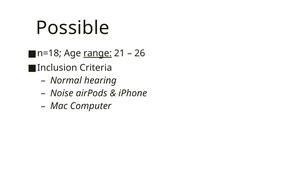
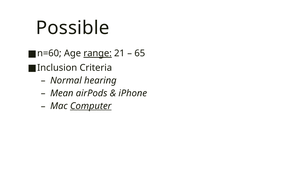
n=18: n=18 -> n=60 (49, 53)
26: 26 -> 65 (140, 53)
Noise: Noise -> Mean (62, 93)
Computer underline: none -> present (91, 106)
